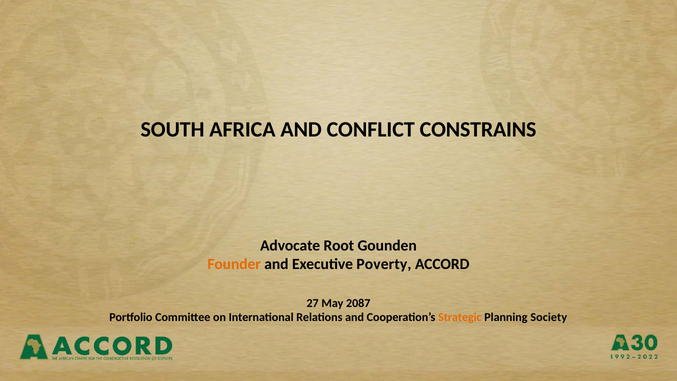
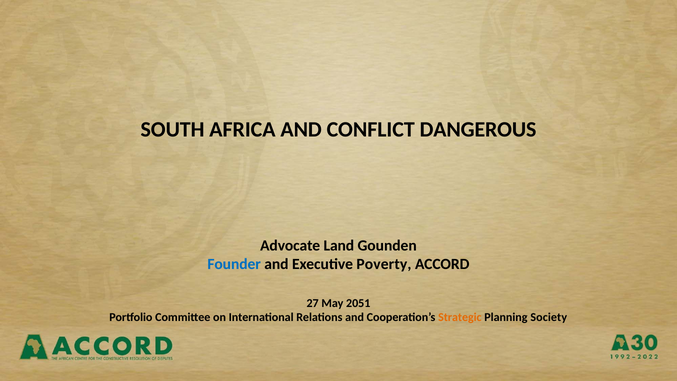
CONSTRAINS: CONSTRAINS -> DANGEROUS (478, 130)
Root: Root -> Land (339, 246)
Founder colour: orange -> blue (234, 264)
2087: 2087 -> 2051 (358, 303)
